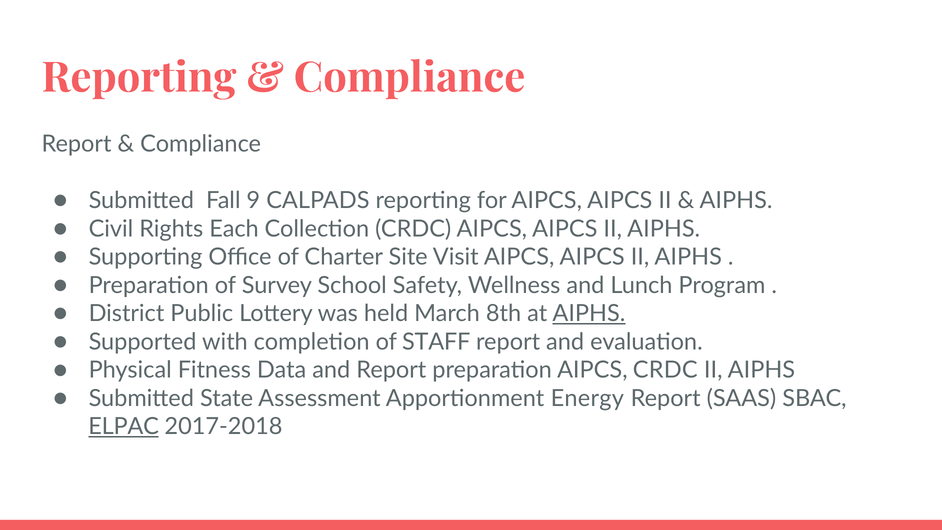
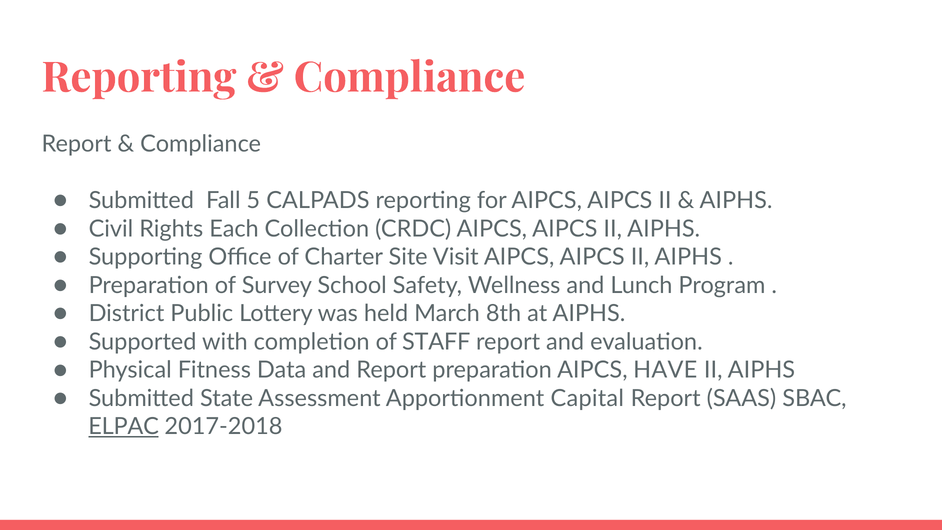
9: 9 -> 5 (253, 200)
AIPHS underline: present -> none (589, 313)
AIPCS CRDC: CRDC -> HAVE (665, 370)
Energy: Energy -> Capital (587, 398)
